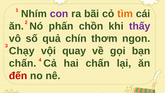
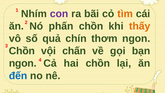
thấy colour: purple -> orange (140, 26)
Chạy: Chạy -> Chồn (22, 51)
quay: quay -> chấn (74, 51)
chấn: chấn -> ngon (23, 63)
hai chấn: chấn -> chồn (98, 63)
đến colour: red -> blue (18, 76)
